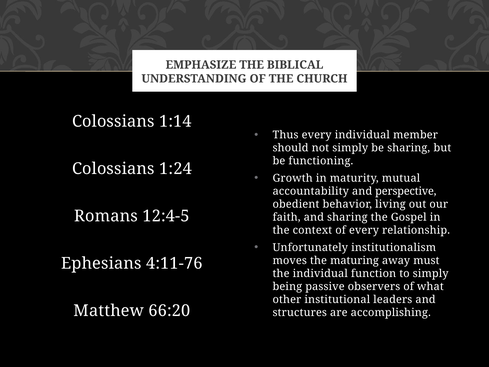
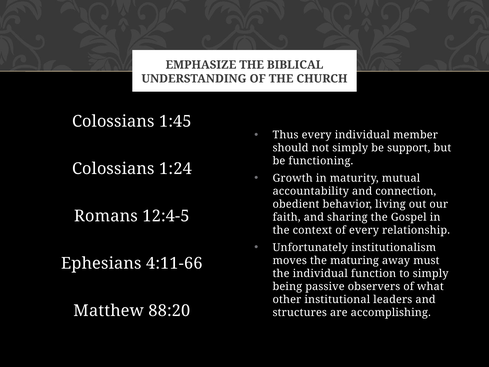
1:14: 1:14 -> 1:45 (175, 121)
be sharing: sharing -> support (409, 148)
perspective: perspective -> connection (406, 191)
4:11-76: 4:11-76 -> 4:11-66 (174, 263)
66:20: 66:20 -> 88:20 (169, 311)
